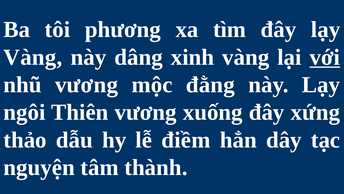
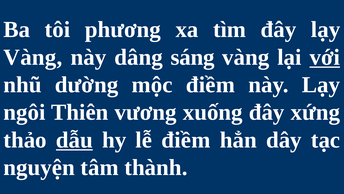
xinh: xinh -> sáng (193, 57)
nhũ vương: vương -> dường (87, 85)
mộc đằng: đằng -> điềm (210, 85)
dẫu underline: none -> present (74, 140)
